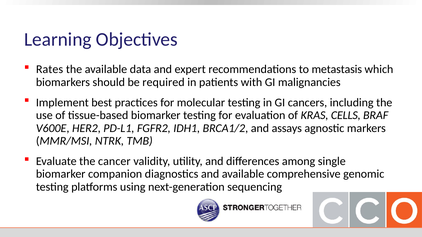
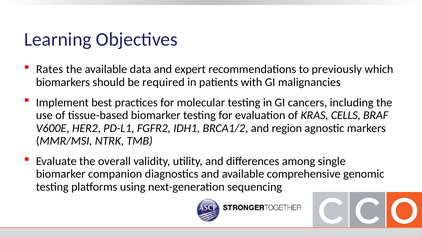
metastasis: metastasis -> previously (337, 69)
assays: assays -> region (287, 128)
cancer: cancer -> overall (114, 161)
